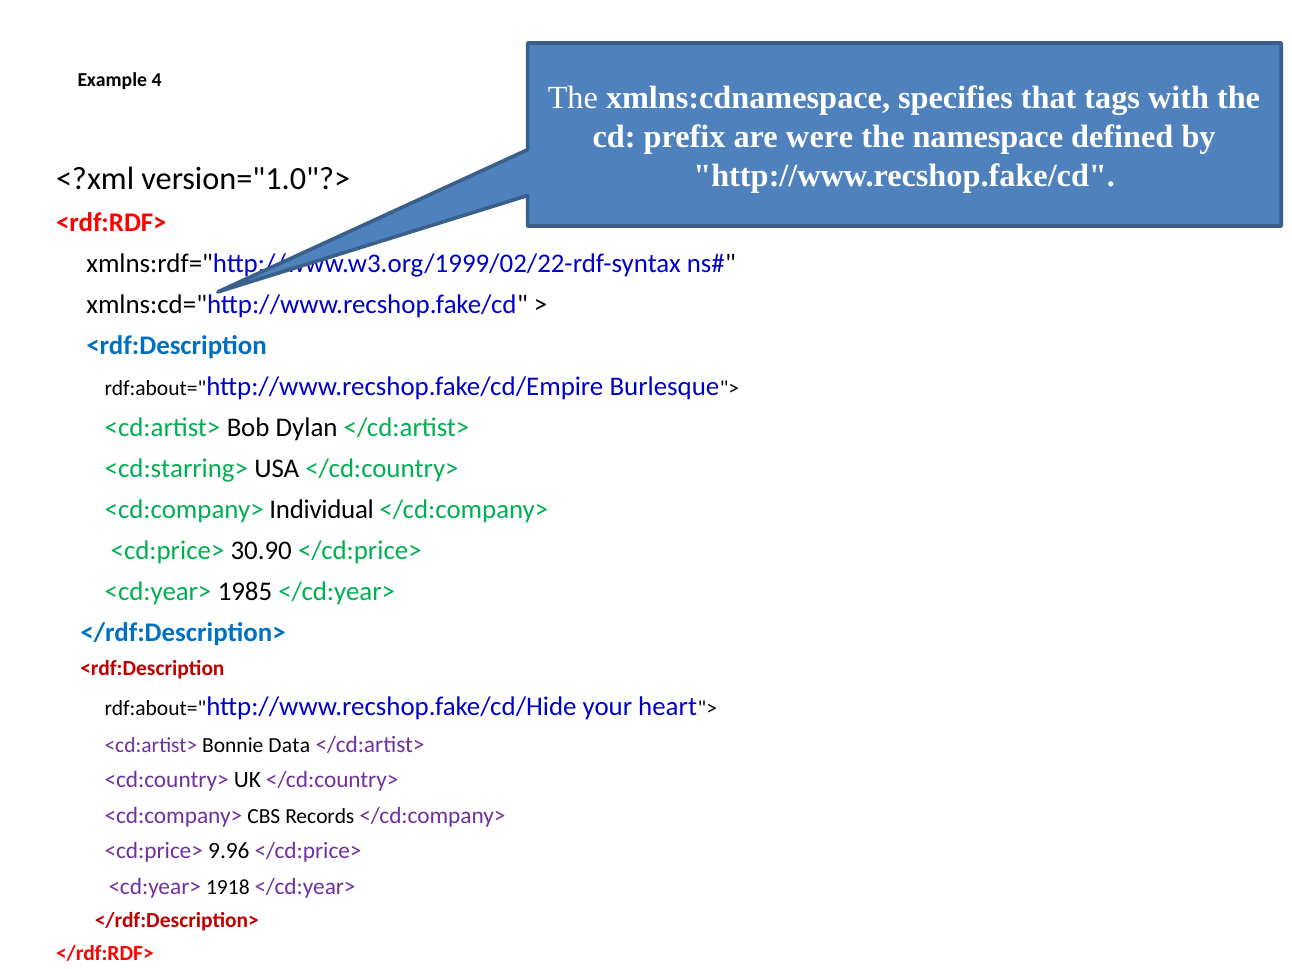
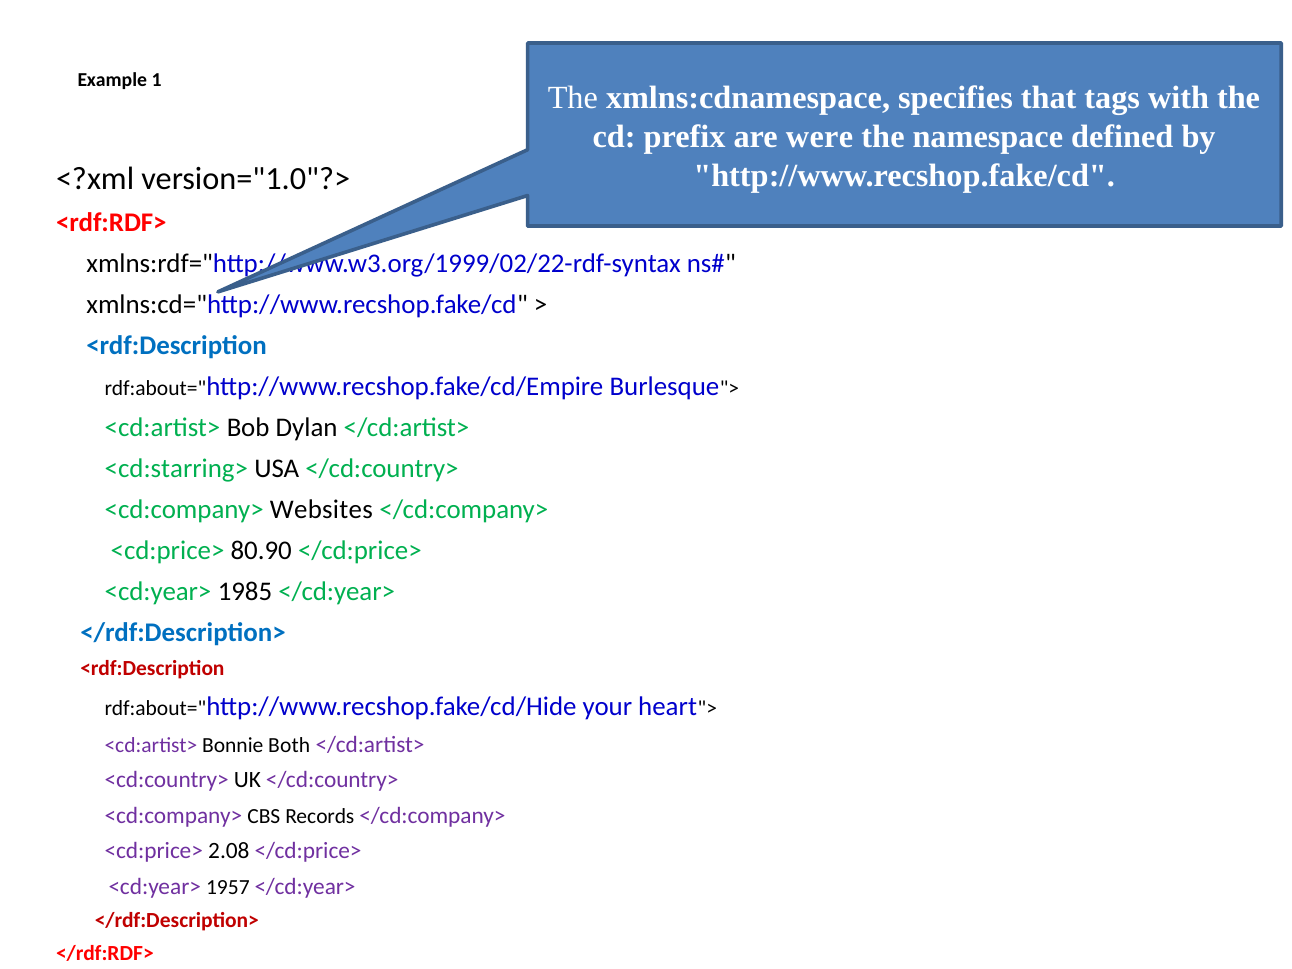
4: 4 -> 1 (157, 80)
Individual: Individual -> Websites (321, 510)
30.90: 30.90 -> 80.90 (261, 551)
Data: Data -> Both (289, 745)
9.96: 9.96 -> 2.08 (229, 851)
1918: 1918 -> 1957 (228, 887)
